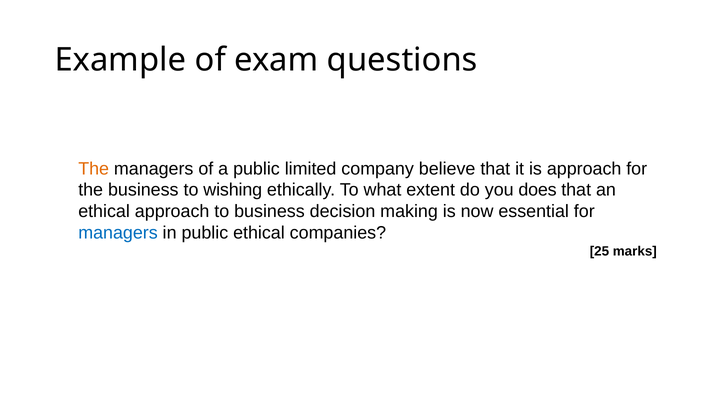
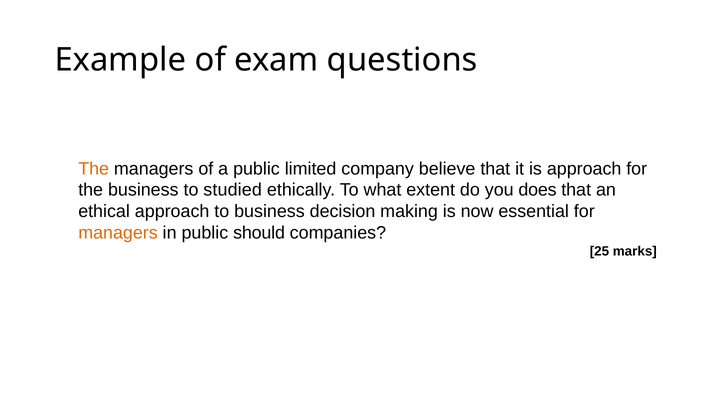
wishing: wishing -> studied (233, 190)
managers colour: blue -> orange (118, 233)
public ethical: ethical -> should (259, 233)
